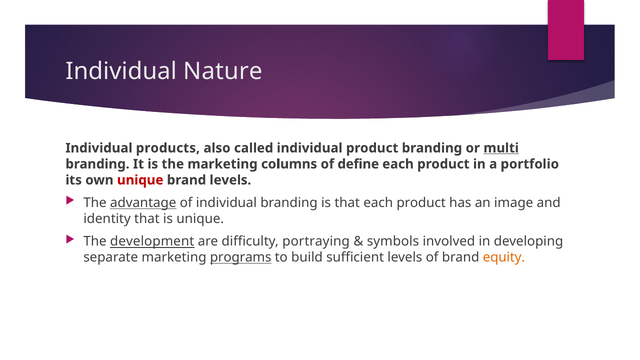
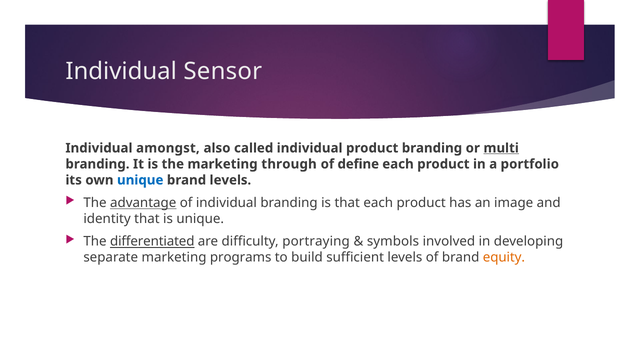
Nature: Nature -> Sensor (223, 71)
products: products -> amongst (168, 148)
columns: columns -> through (289, 164)
unique colour: red -> blue (140, 180)
development: development -> differentiated (152, 241)
programs underline: present -> none (241, 258)
